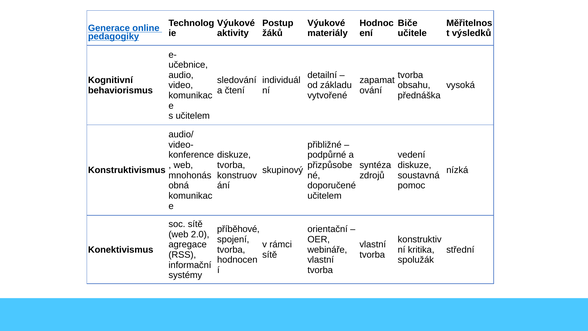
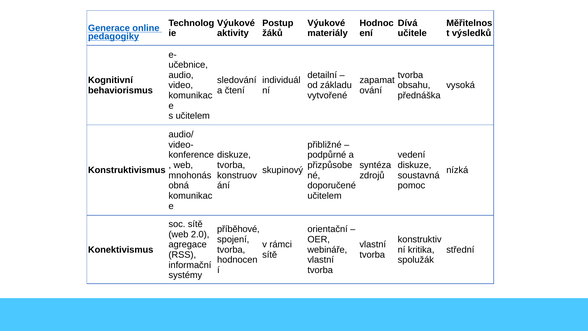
Biče: Biče -> Dívá (408, 23)
